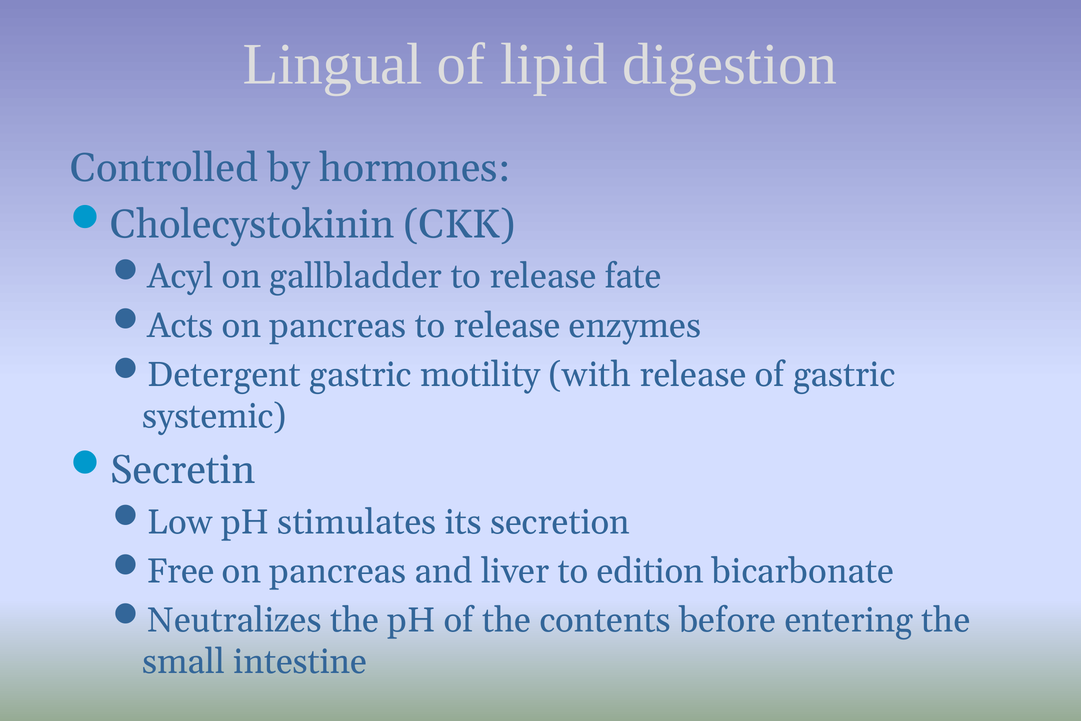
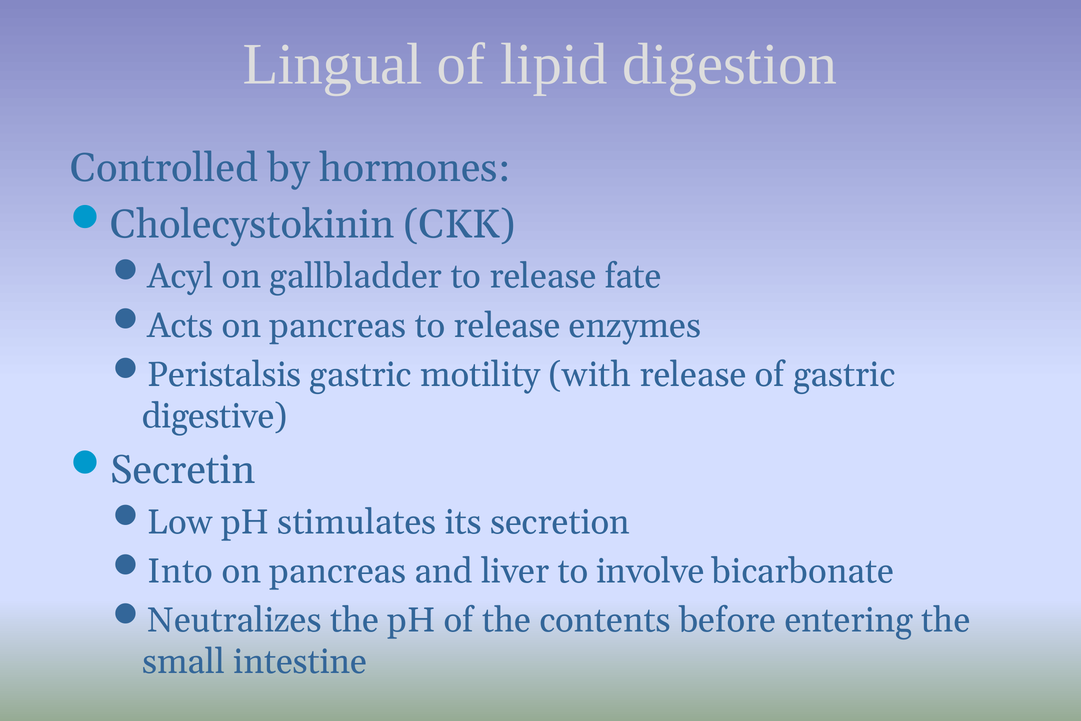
Detergent: Detergent -> Peristalsis (224, 375)
systemic: systemic -> digestive (214, 416)
Free: Free -> Into (180, 571)
edition: edition -> involve (650, 571)
